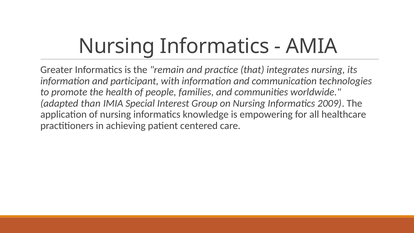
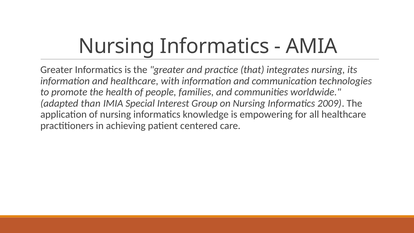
the remain: remain -> greater (167, 70)
and participant: participant -> healthcare (134, 81)
